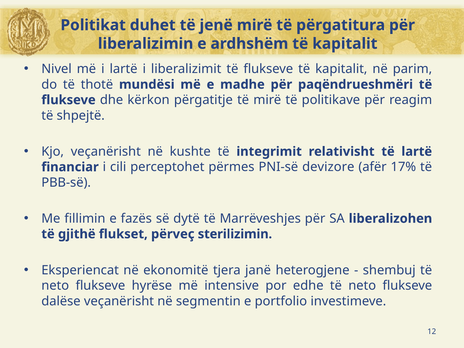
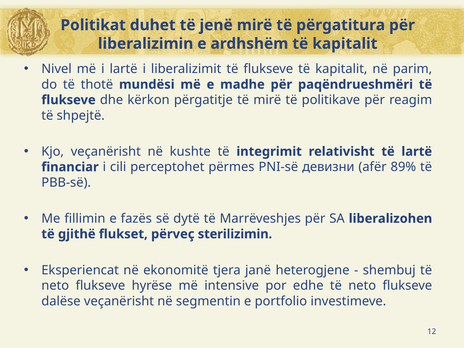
devizore: devizore -> девизни (328, 167)
17%: 17% -> 89% (403, 167)
